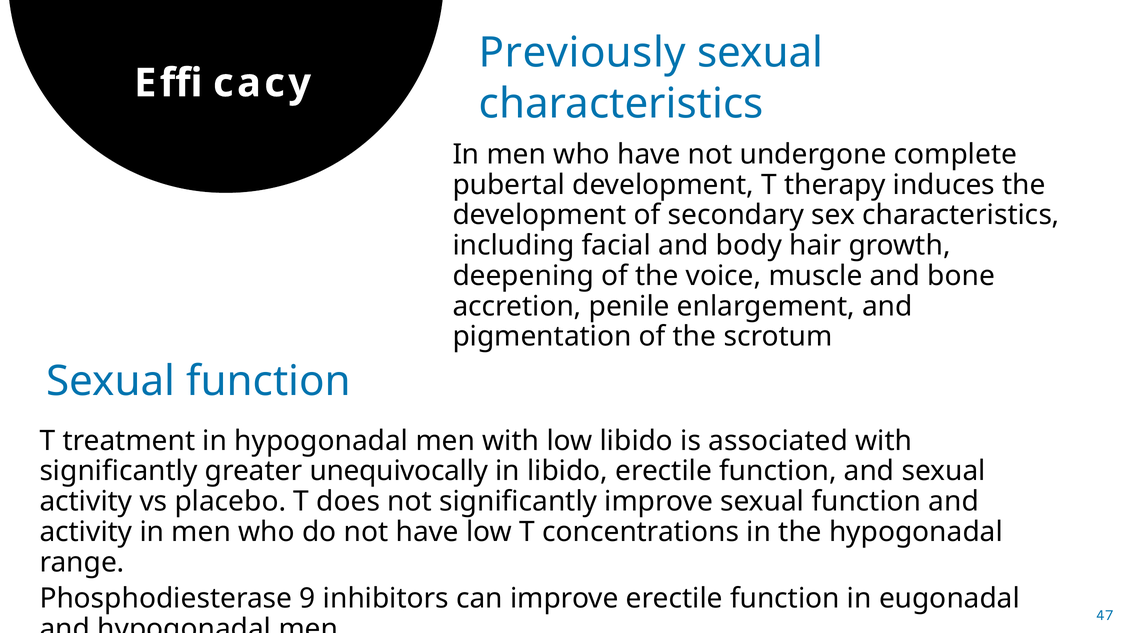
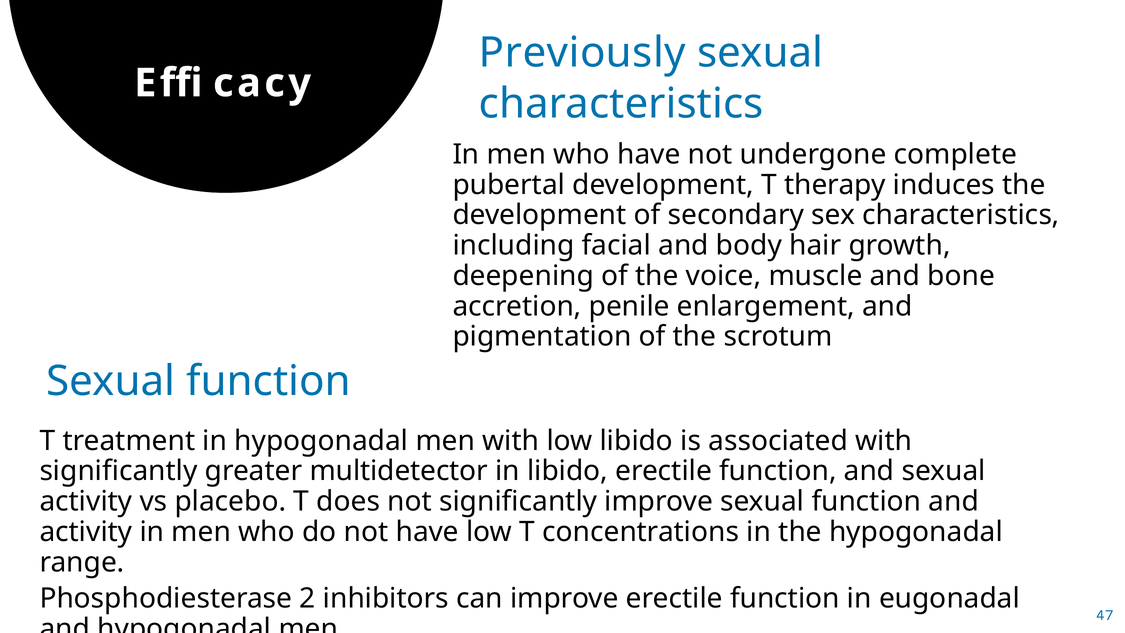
unequivocally: unequivocally -> multidetector (399, 471)
9: 9 -> 2 (308, 598)
